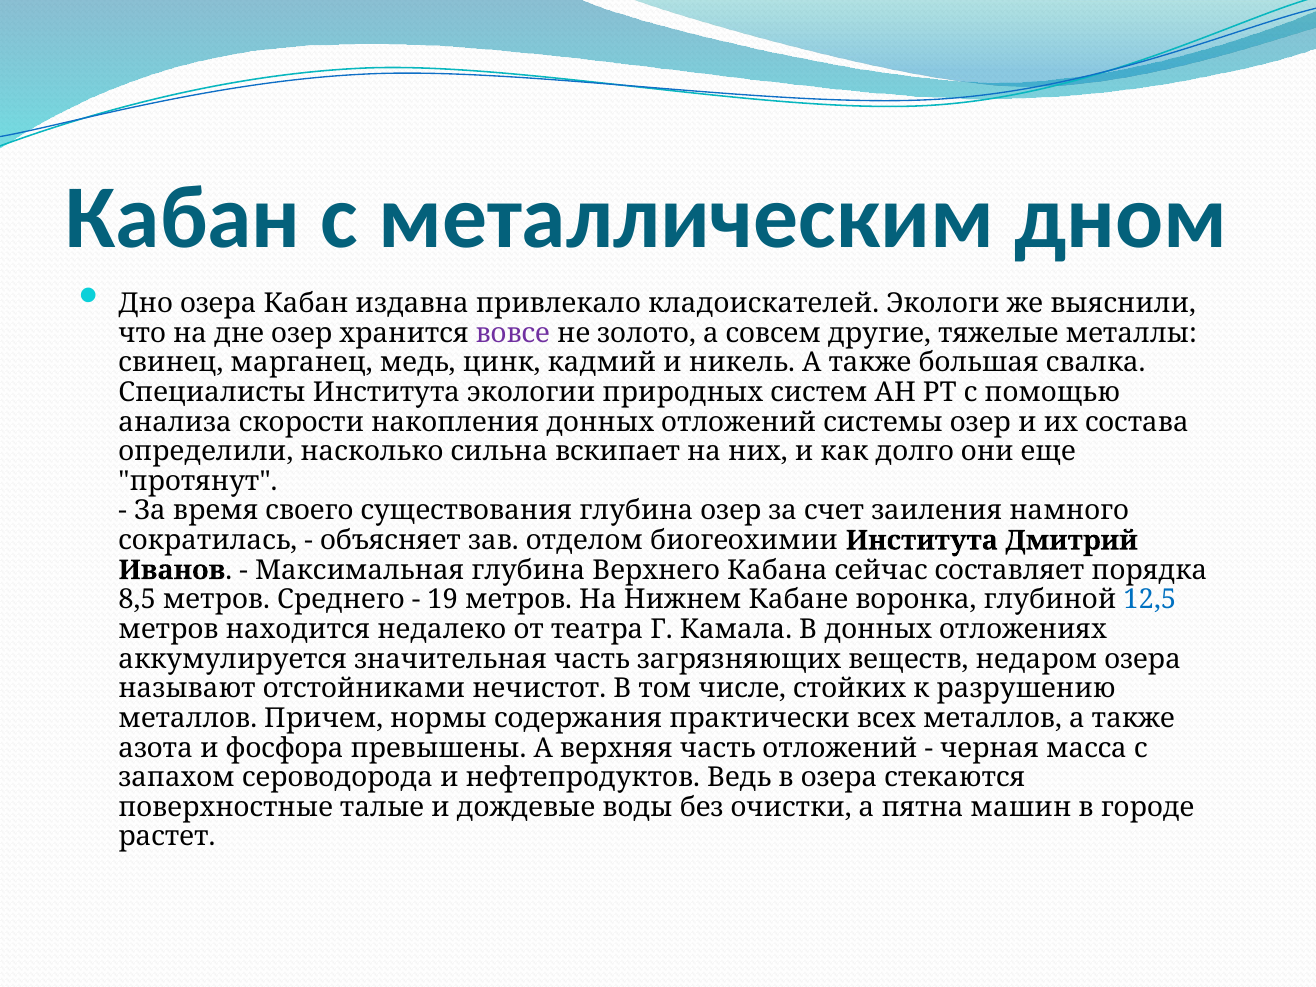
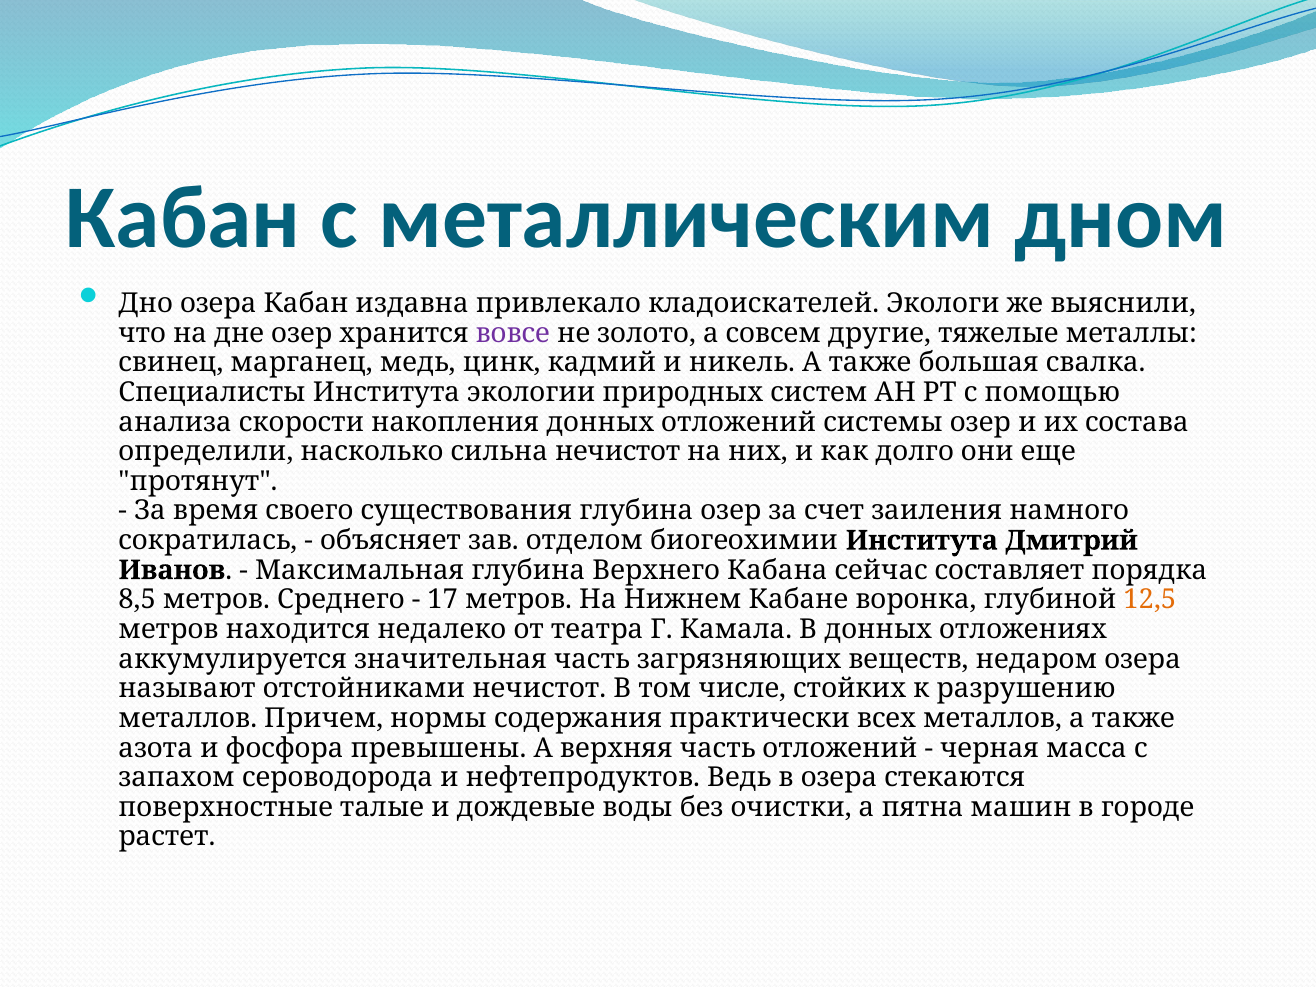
сильна вскипает: вскипает -> нечистот (618, 452)
19: 19 -> 17 (443, 600)
12,5 colour: blue -> orange (1150, 600)
